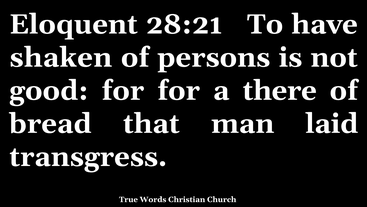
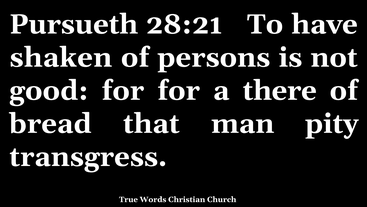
Eloquent: Eloquent -> Pursueth (74, 24)
laid: laid -> pity (332, 123)
